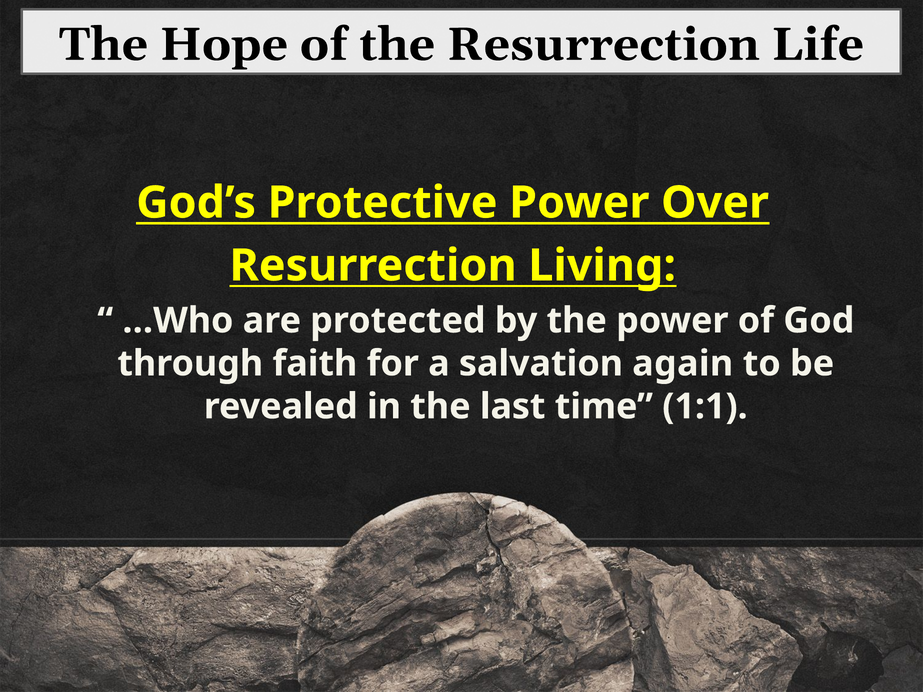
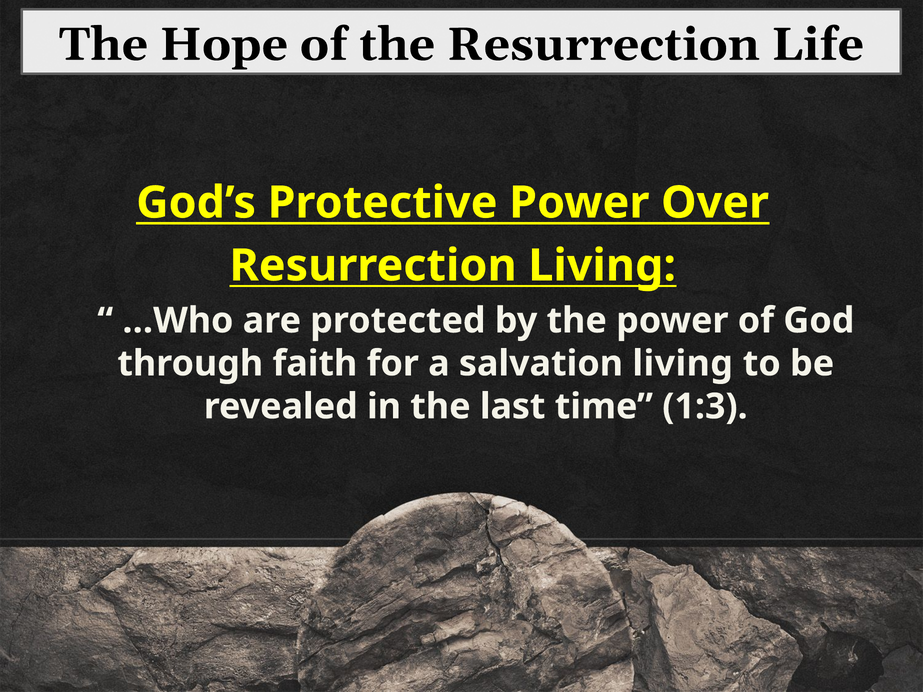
salvation again: again -> living (683, 364)
1:1: 1:1 -> 1:3 (705, 407)
